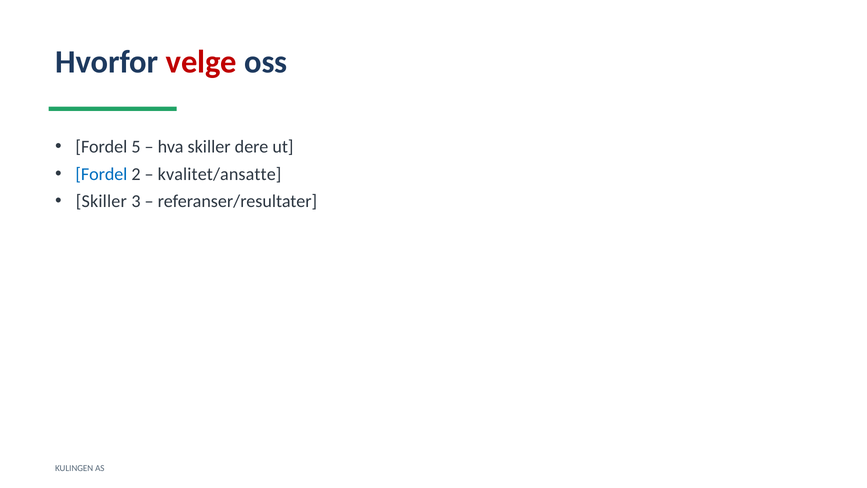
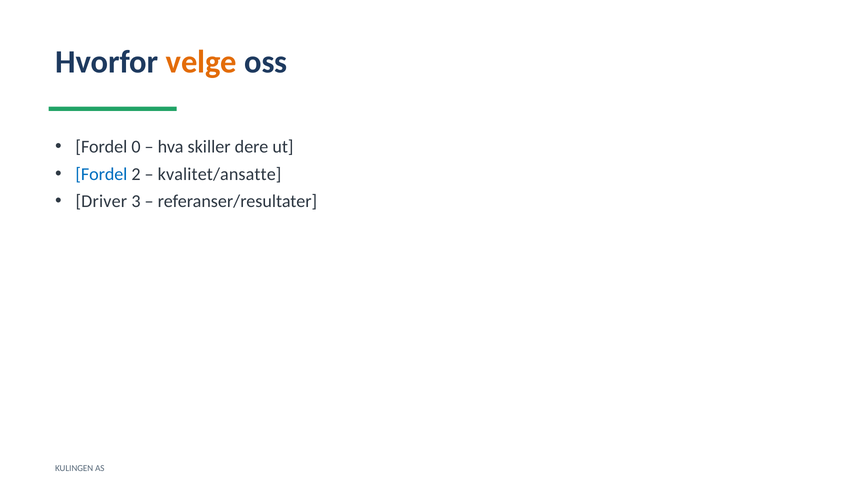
velge colour: red -> orange (201, 62)
5: 5 -> 0 (136, 147)
Skiller: Skiller -> Driver (101, 201)
